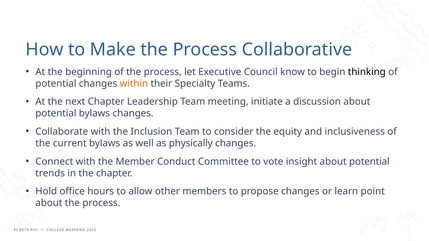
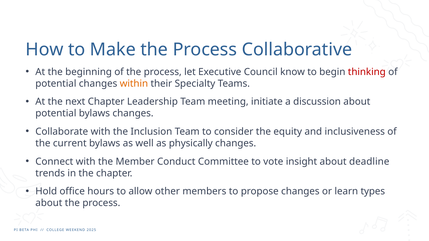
thinking colour: black -> red (367, 72)
insight about potential: potential -> deadline (369, 162)
point: point -> types (373, 192)
